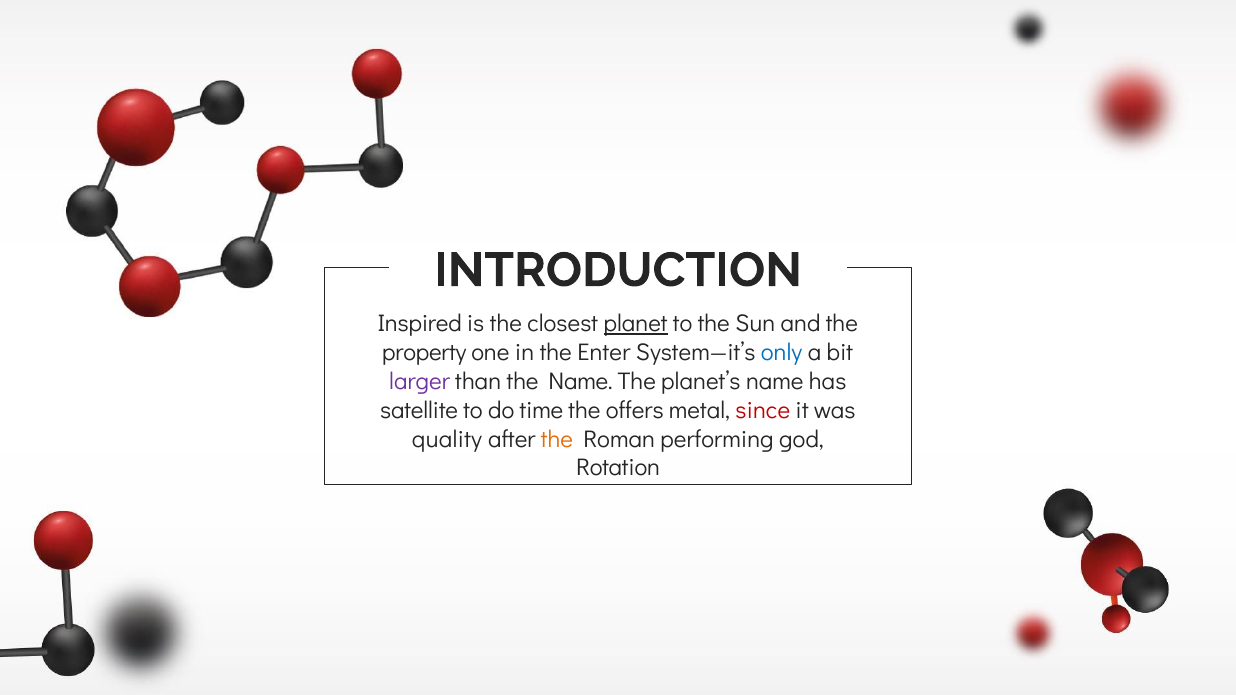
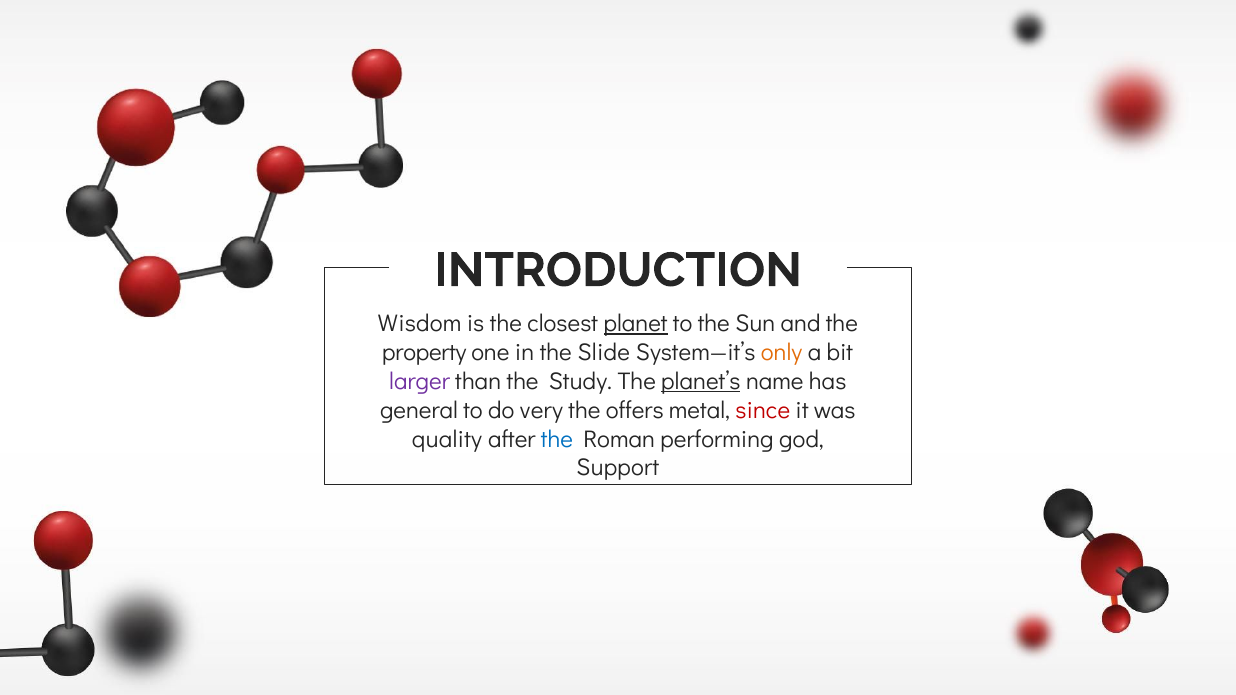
Inspired: Inspired -> Wisdom (419, 324)
Enter: Enter -> Slide (604, 353)
only colour: blue -> orange (782, 353)
the Name: Name -> Study (580, 382)
planet’s underline: none -> present (701, 382)
satellite: satellite -> general (419, 410)
time: time -> very (541, 410)
the colour: orange -> blue (557, 439)
Rotation: Rotation -> Support (618, 468)
